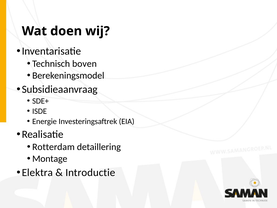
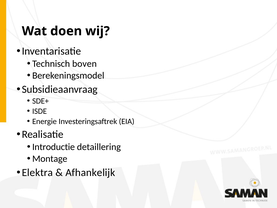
Rotterdam: Rotterdam -> Introductie (54, 147)
Introductie: Introductie -> Afhankelijk (90, 172)
